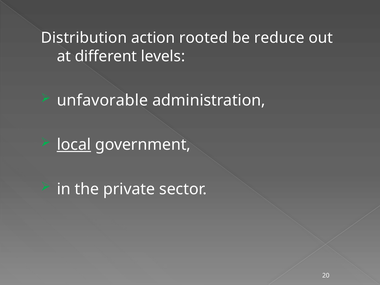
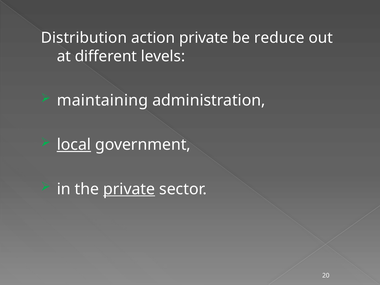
action rooted: rooted -> private (204, 38)
unfavorable: unfavorable -> maintaining (102, 100)
private underline: none -> present (129, 189)
